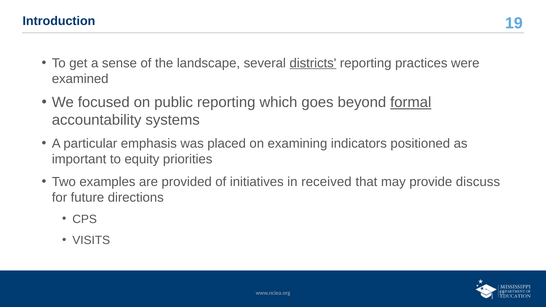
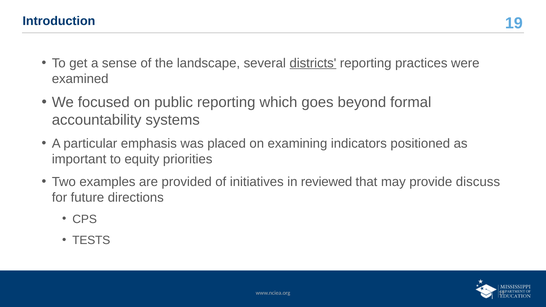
formal underline: present -> none (411, 102)
received: received -> reviewed (327, 182)
VISITS: VISITS -> TESTS (91, 240)
